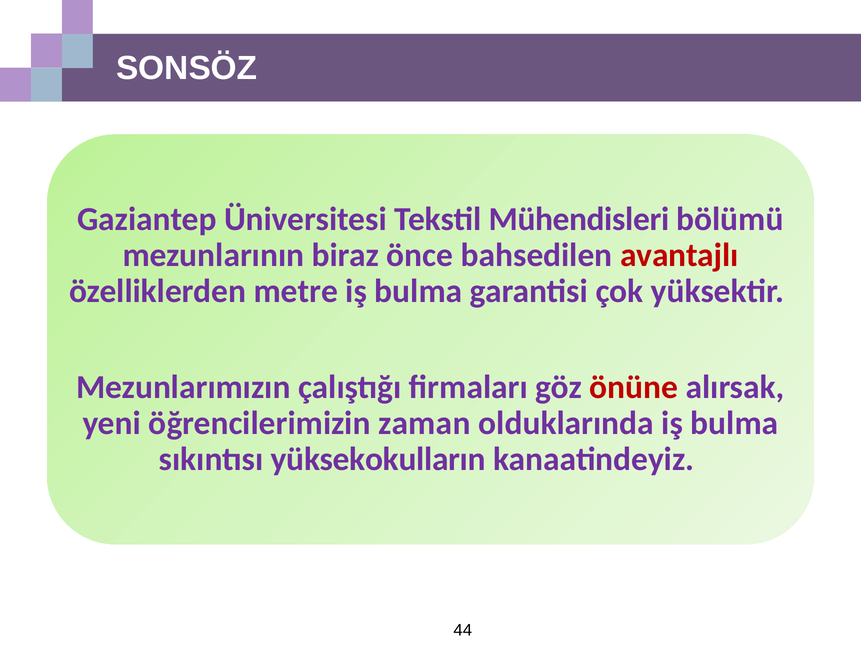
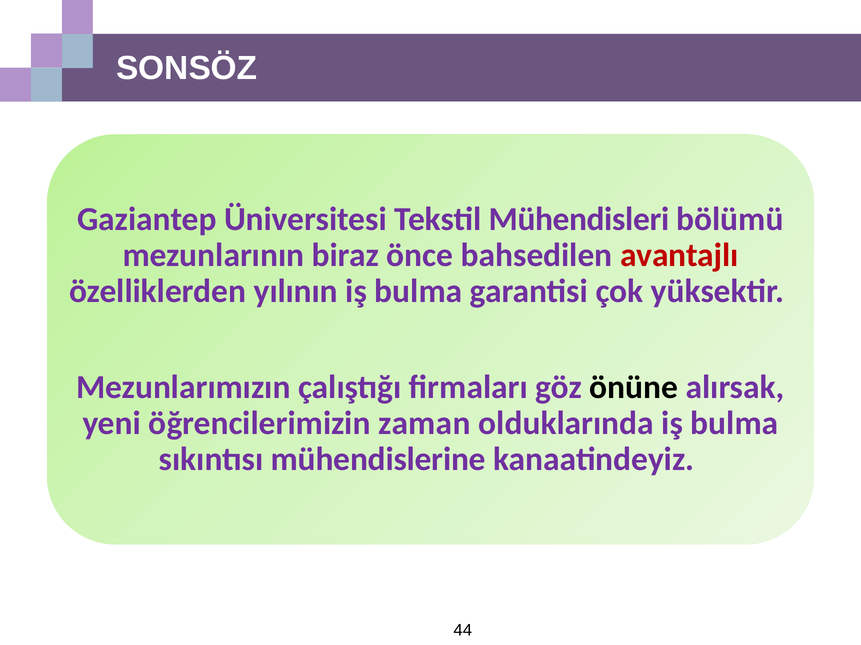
metre: metre -> yılının (296, 292)
önüne colour: red -> black (634, 387)
yüksekokulların: yüksekokulların -> mühendislerine (378, 460)
